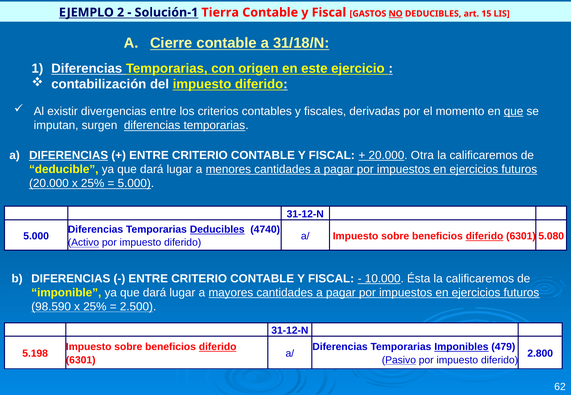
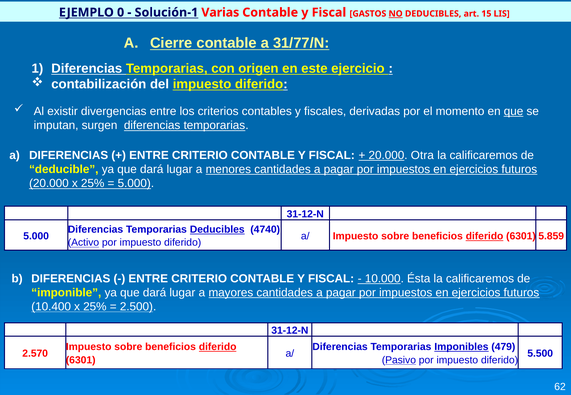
2: 2 -> 0 (121, 12)
Tierra: Tierra -> Varias (220, 12)
31/18/N: 31/18/N -> 31/77/N (301, 43)
DIFERENCIAS underline: present -> none (69, 155)
5.080: 5.080 -> 5.859 (551, 236)
98.590: 98.590 -> 10.400 (51, 307)
5.198: 5.198 -> 2.570 (35, 354)
2.800: 2.800 -> 5.500 (540, 354)
